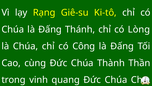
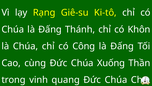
Lòng: Lòng -> Khôn (139, 29)
Thành: Thành -> Xuống (111, 63)
